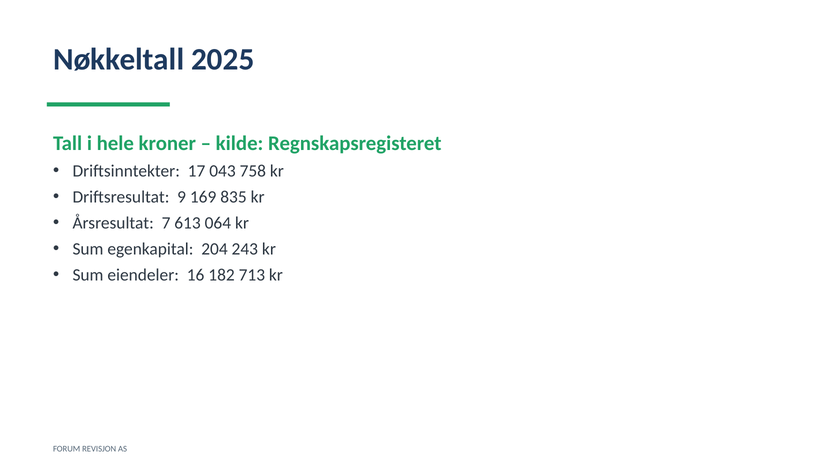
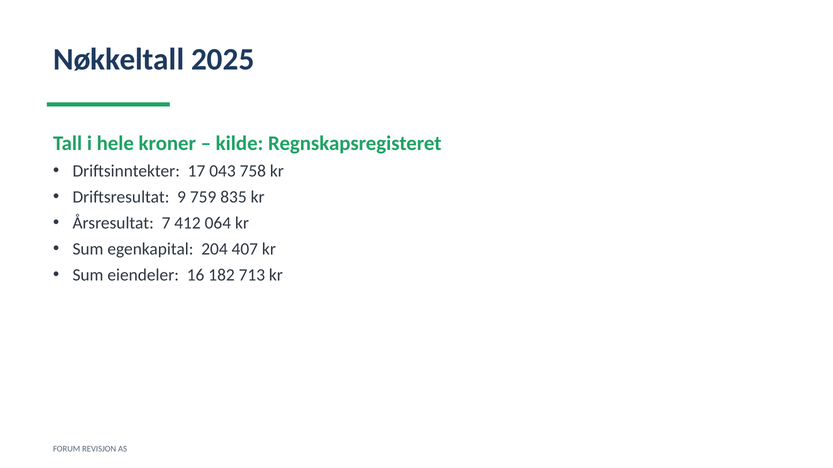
169: 169 -> 759 (203, 197)
613: 613 -> 412 (188, 223)
243: 243 -> 407 (245, 249)
